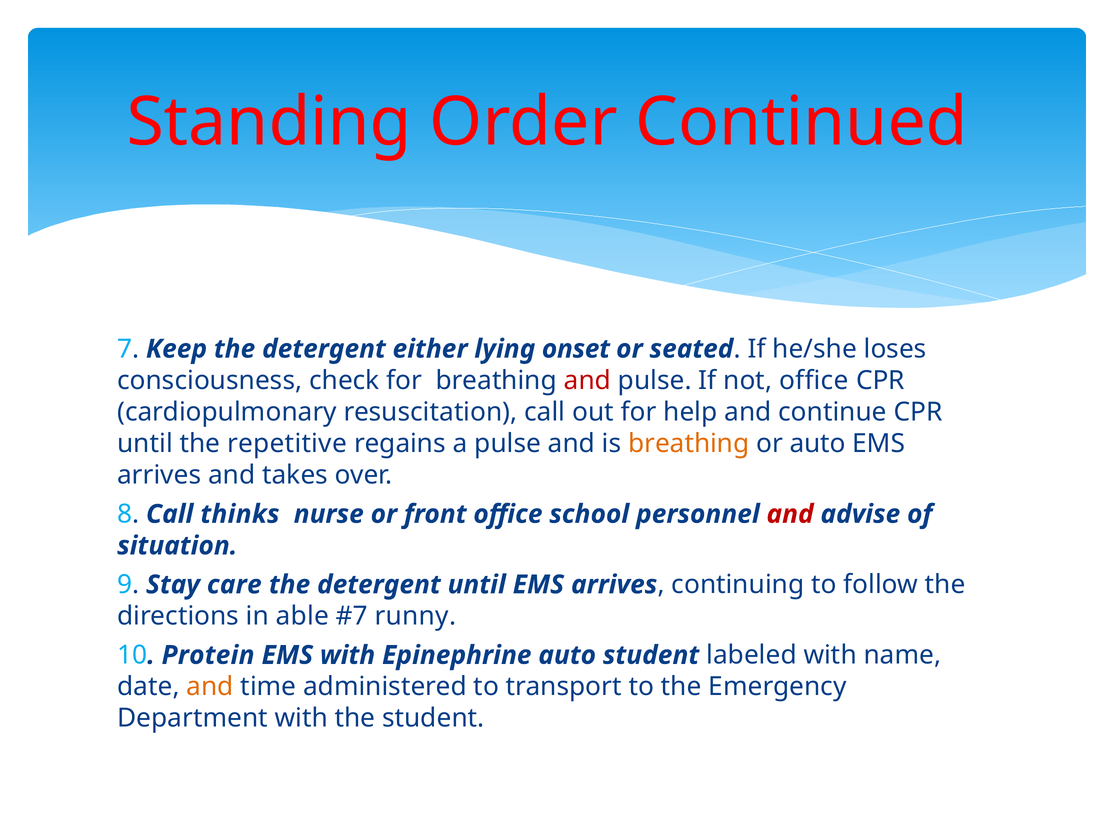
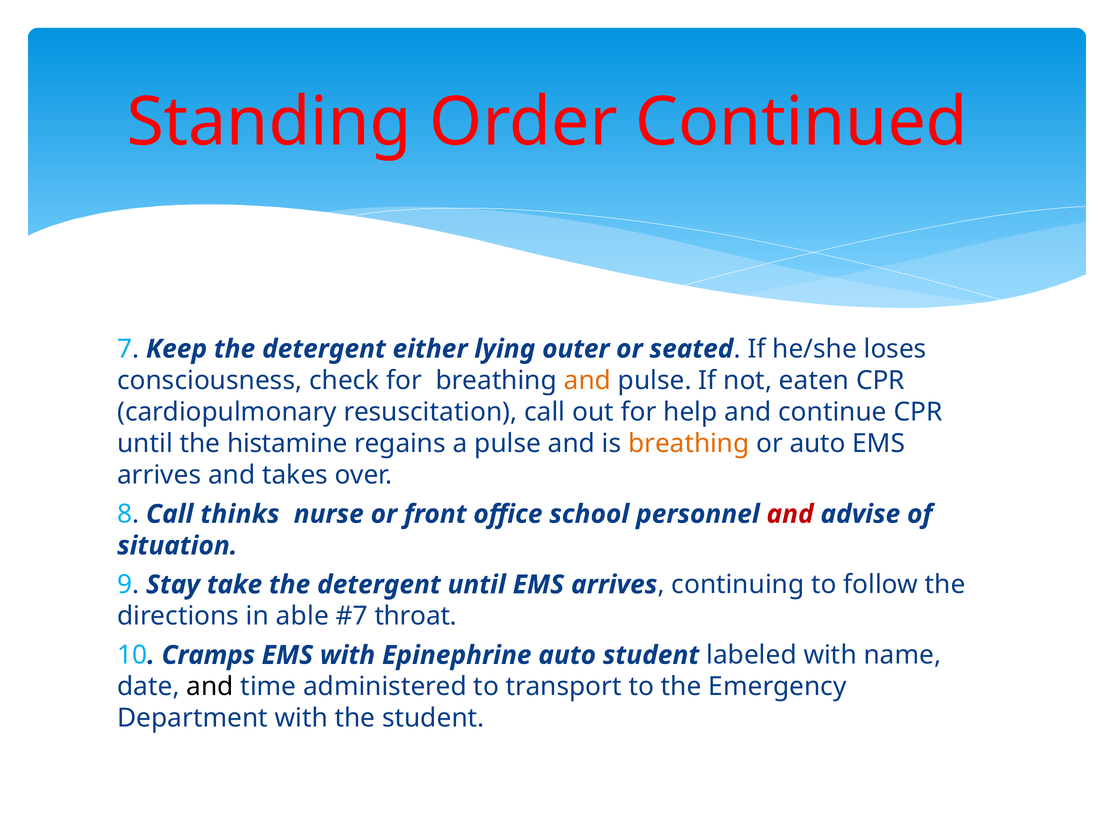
onset: onset -> outer (576, 349)
and colour: red -> orange (587, 380)
not office: office -> eaten (814, 380)
repetitive: repetitive -> histamine (287, 443)
care: care -> take (235, 585)
runny: runny -> throat (416, 616)
Protein: Protein -> Cramps (208, 655)
and colour: orange -> black (210, 687)
